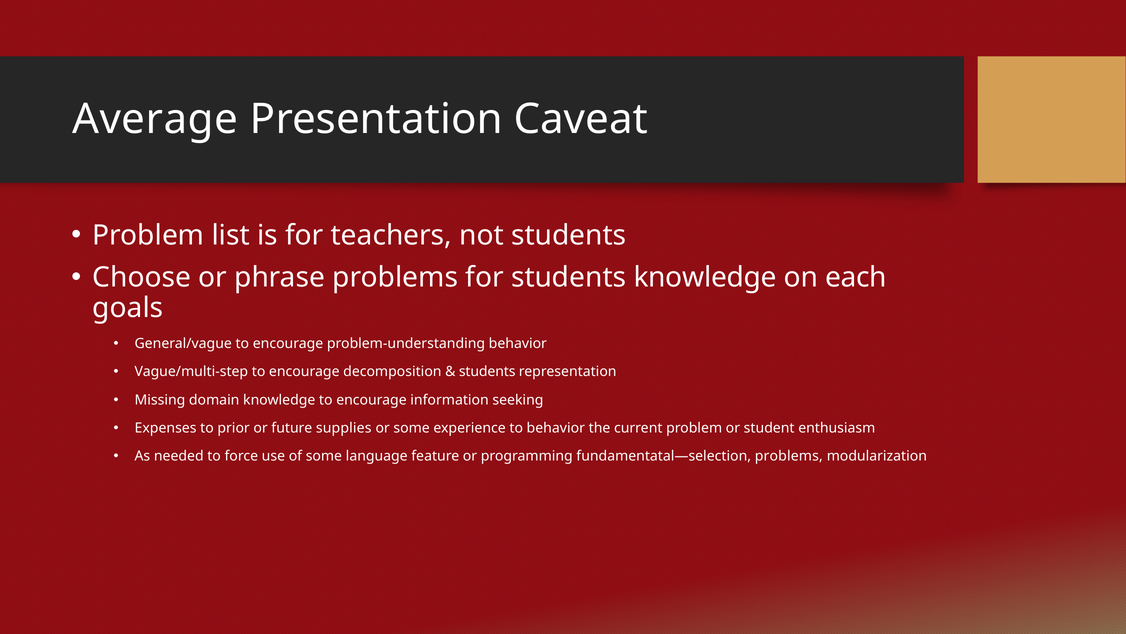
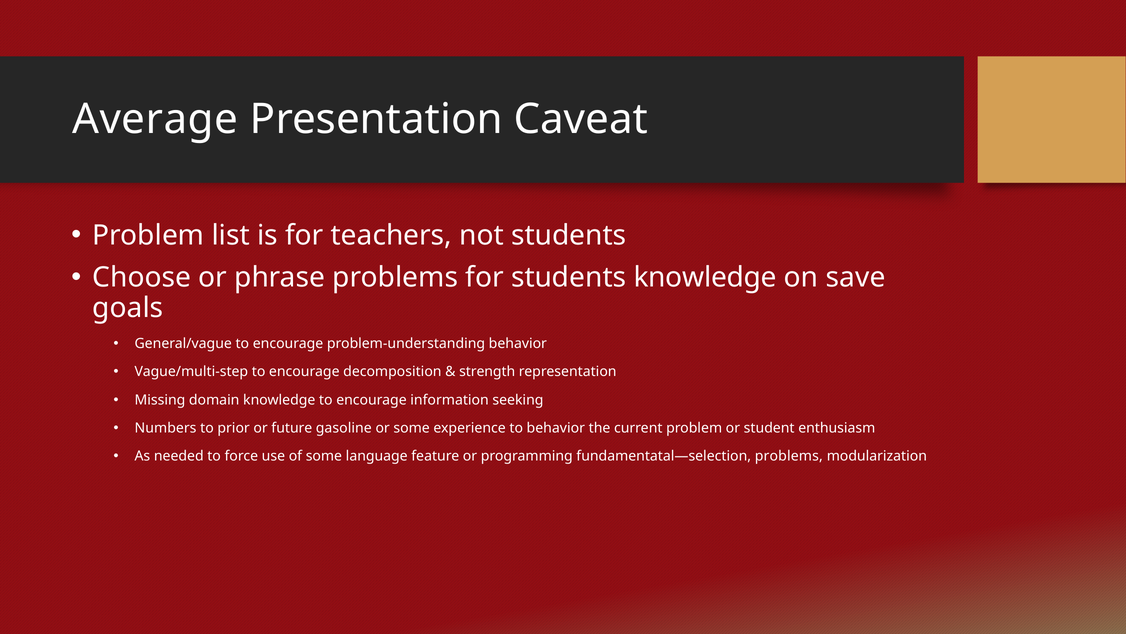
each: each -> save (856, 277)
students: students -> strength (487, 371)
Expenses: Expenses -> Numbers (166, 428)
supplies: supplies -> gasoline (344, 428)
